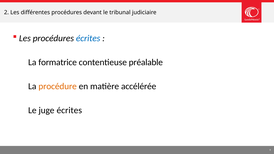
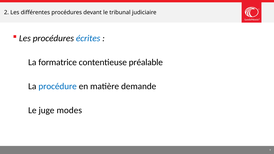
procédure colour: orange -> blue (58, 86)
accélérée: accélérée -> demande (139, 86)
juge écrites: écrites -> modes (69, 110)
